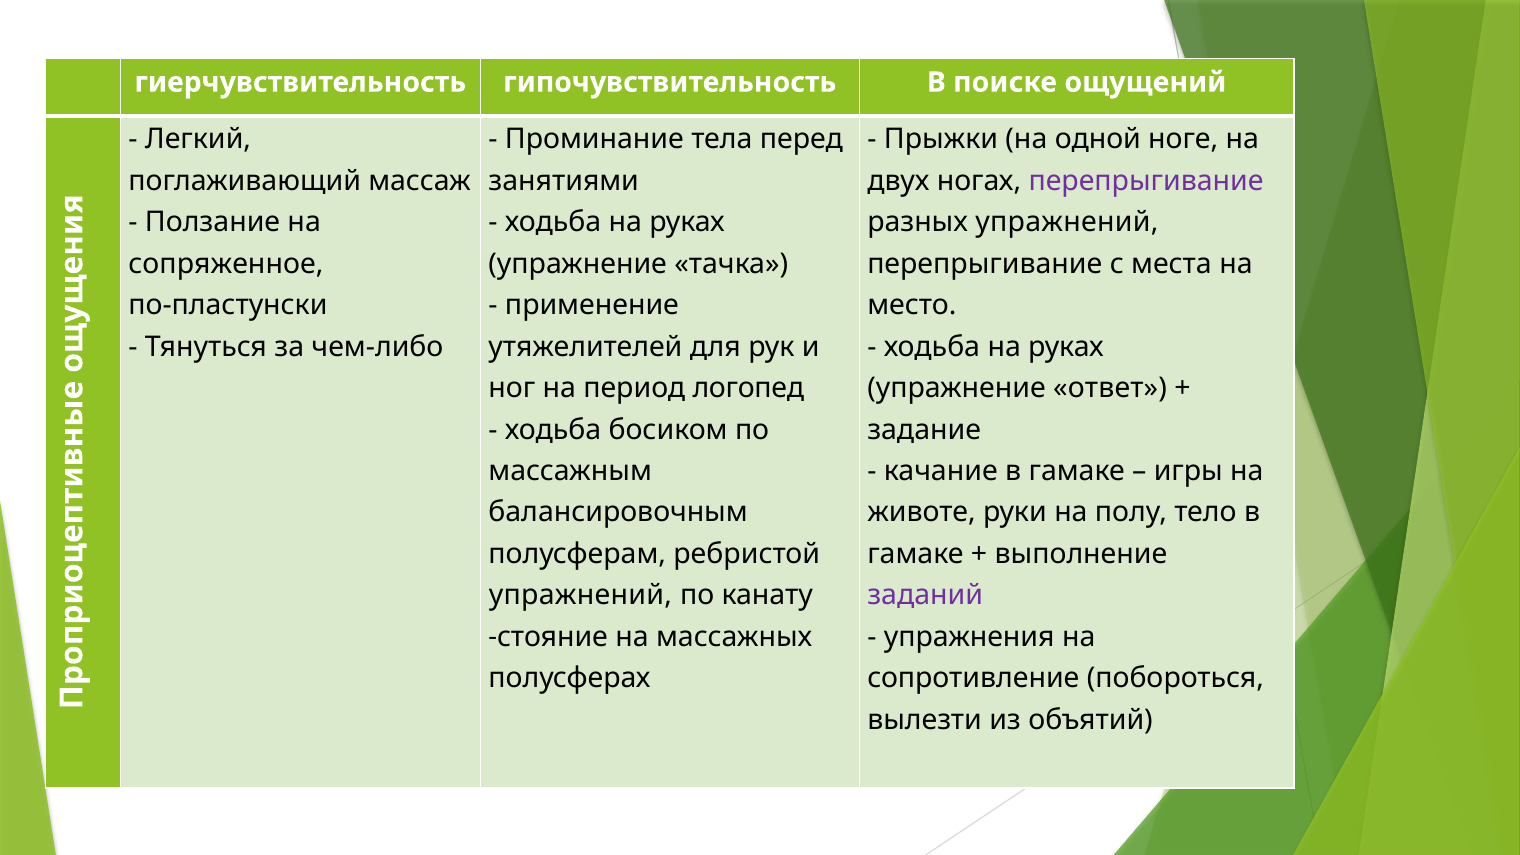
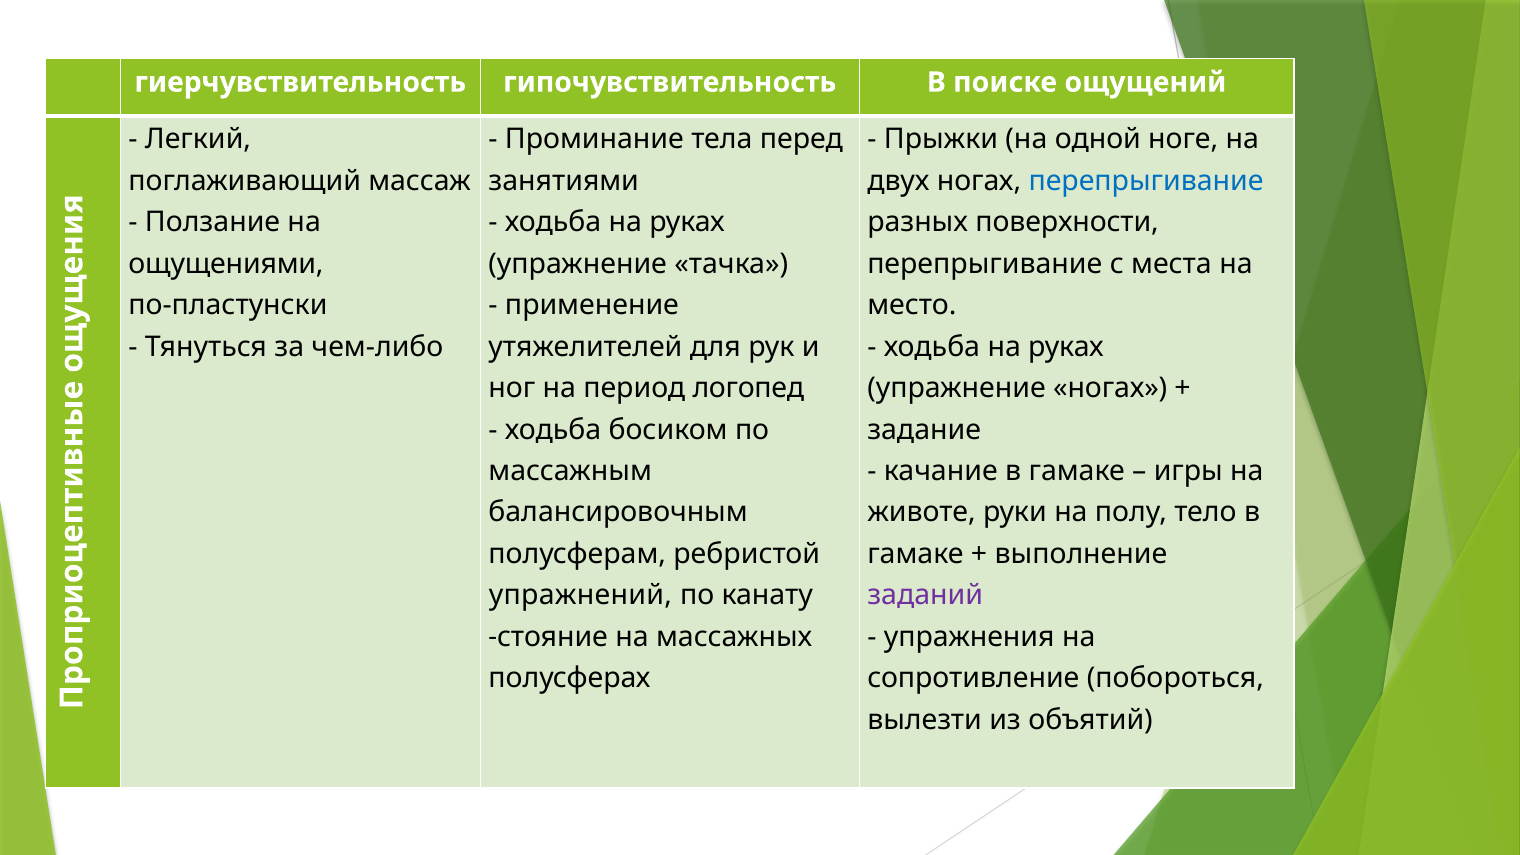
перепрыгивание colour: purple -> blue (1146, 181)
разных упражнений: упражнений -> поверхности (1067, 222)
сопряженное: сопряженное -> ощущениями (226, 264)
упражнение ответ: ответ -> ногах (1110, 388)
